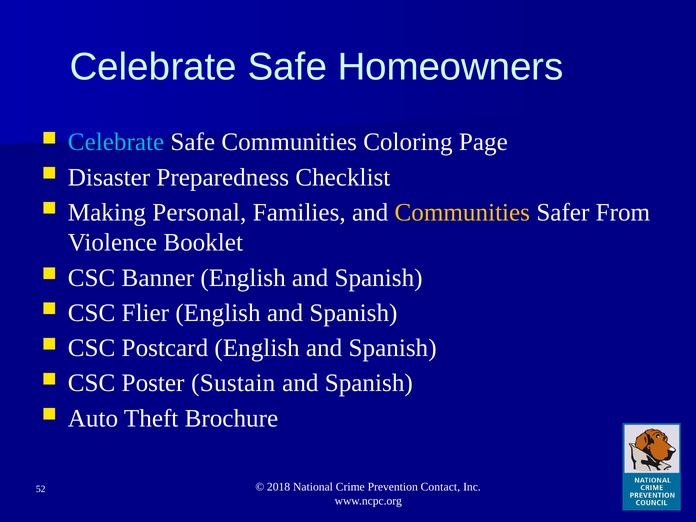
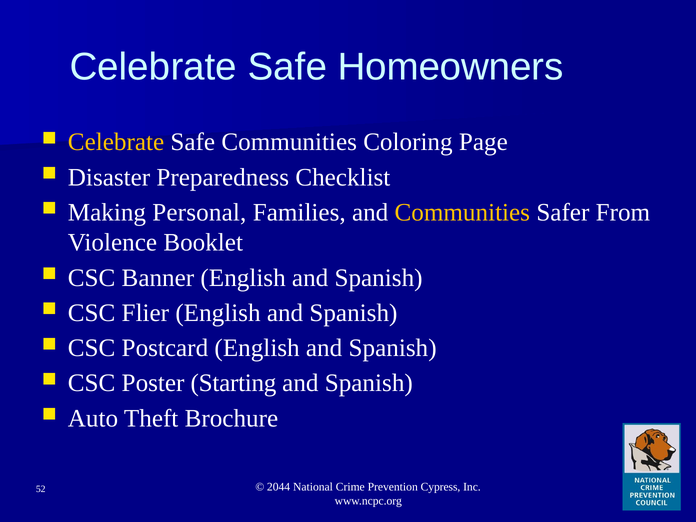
Celebrate colour: light blue -> yellow (116, 142)
Sustain: Sustain -> Starting (234, 383)
2018: 2018 -> 2044 (279, 487)
Contact: Contact -> Cypress (441, 487)
